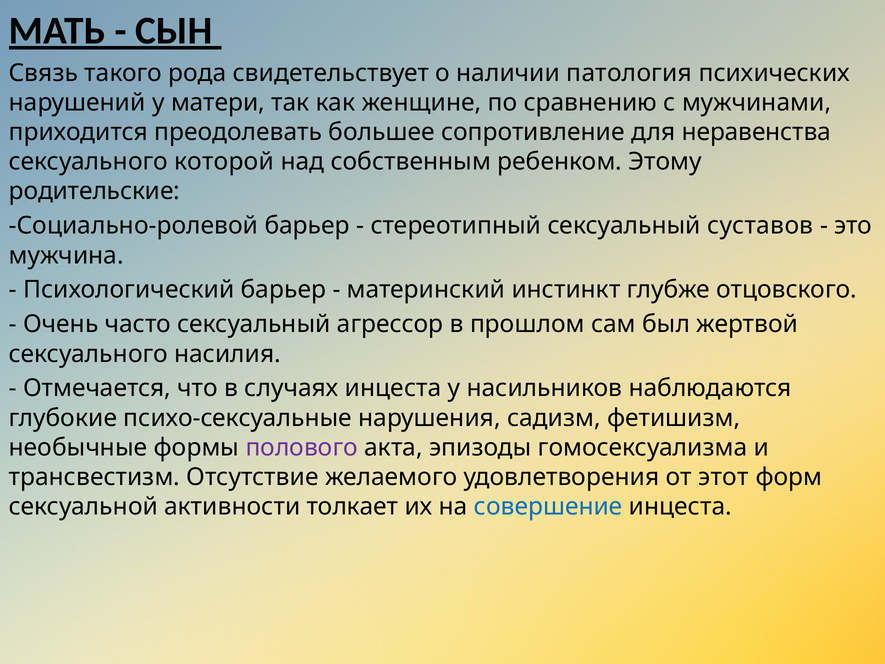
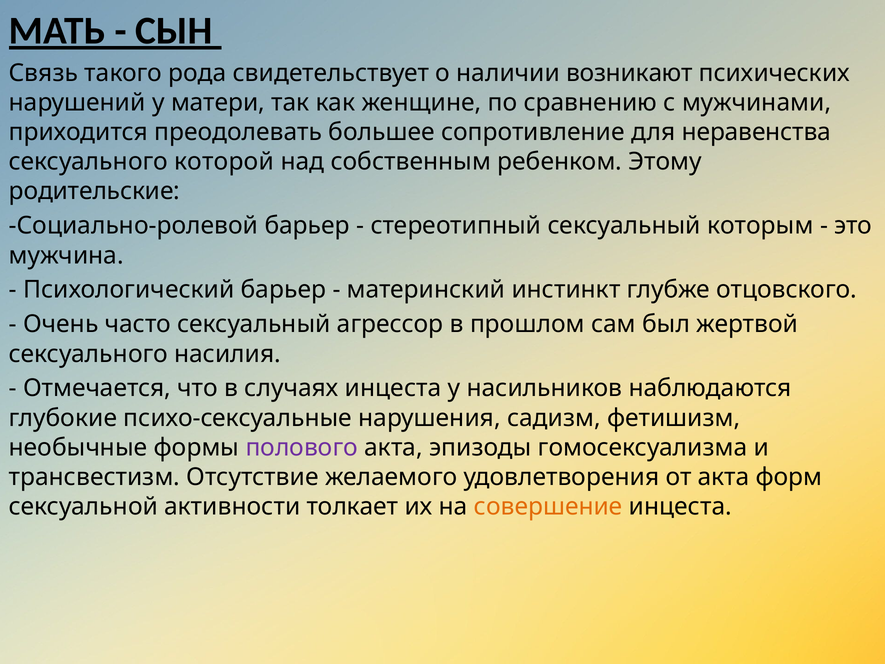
патология: патология -> возникают (629, 73)
суставов: суставов -> которым (760, 226)
от этот: этот -> акта (724, 477)
совершение colour: blue -> orange (548, 506)
